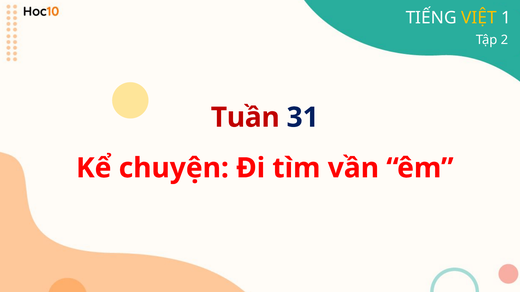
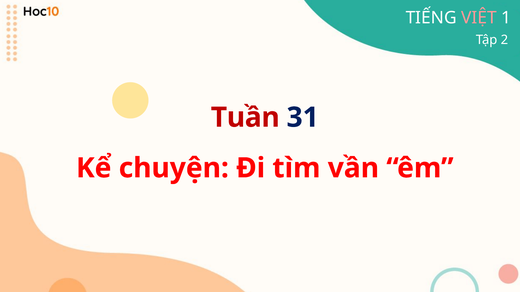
VIỆT colour: yellow -> pink (479, 18)
